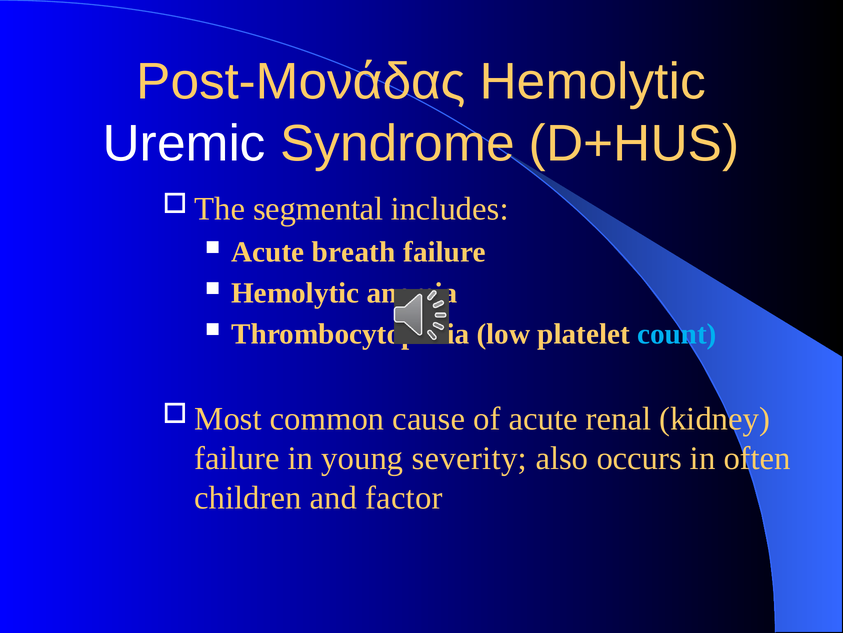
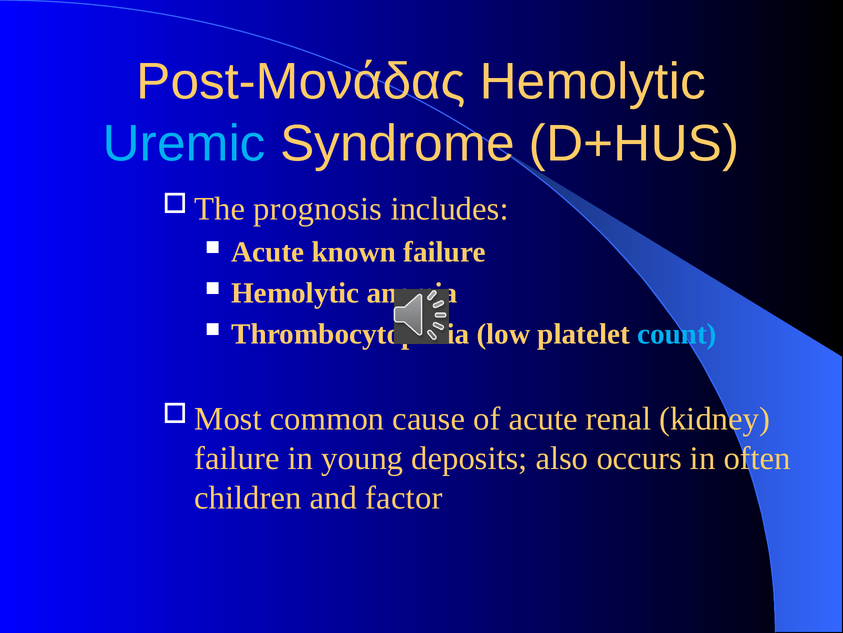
Uremic colour: white -> light blue (184, 143)
segmental: segmental -> prognosis (318, 209)
breath: breath -> known (354, 252)
severity: severity -> deposits (469, 458)
